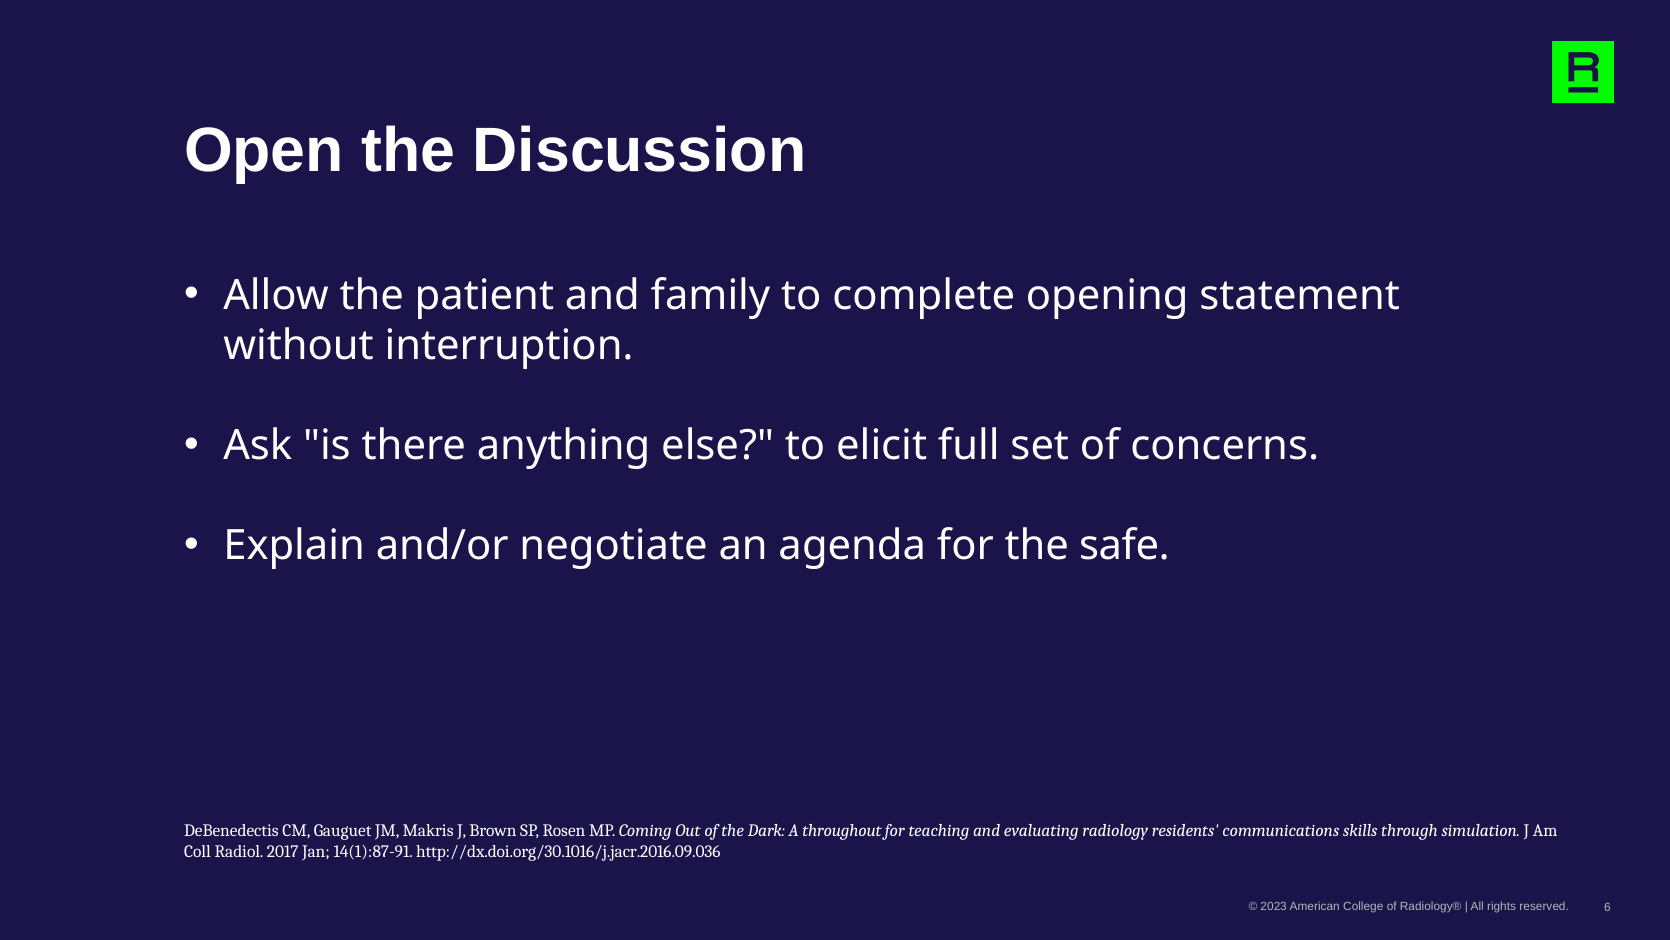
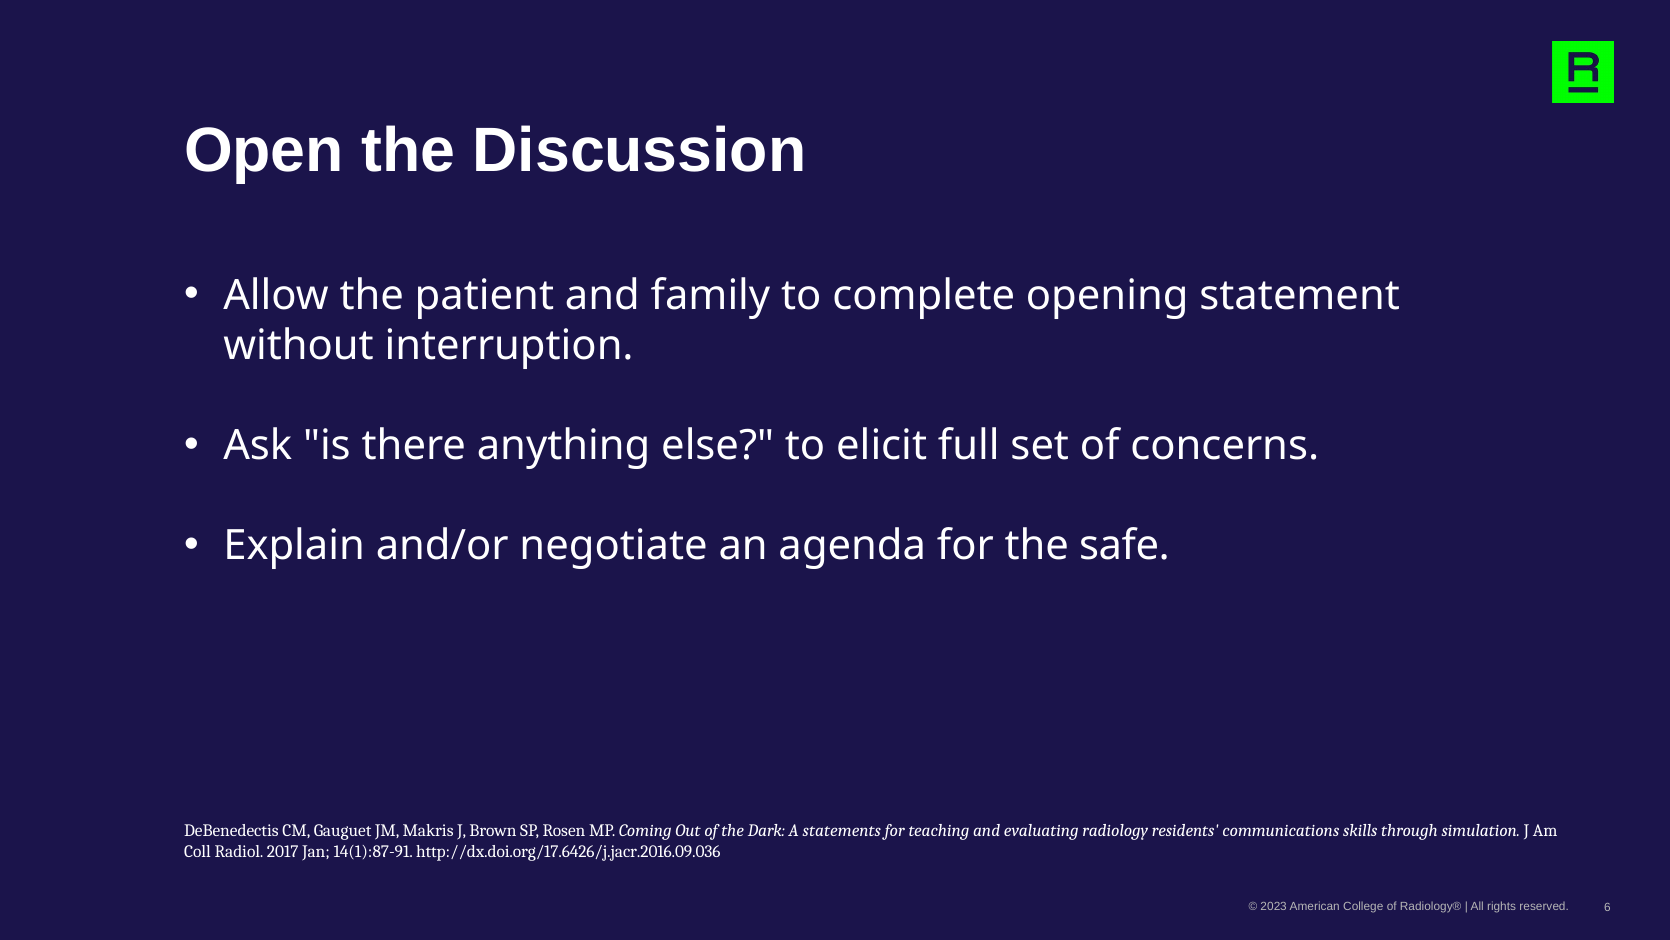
throughout: throughout -> statements (842, 830)
http://dx.doi.org/30.1016/j.jacr.2016.09.036: http://dx.doi.org/30.1016/j.jacr.2016.09.036 -> http://dx.doi.org/17.6426/j.jacr.2016.09.036 (568, 851)
